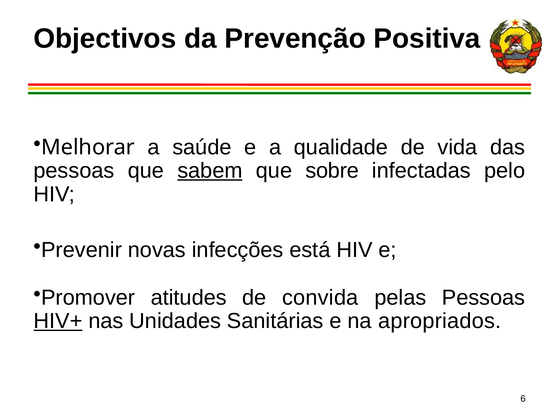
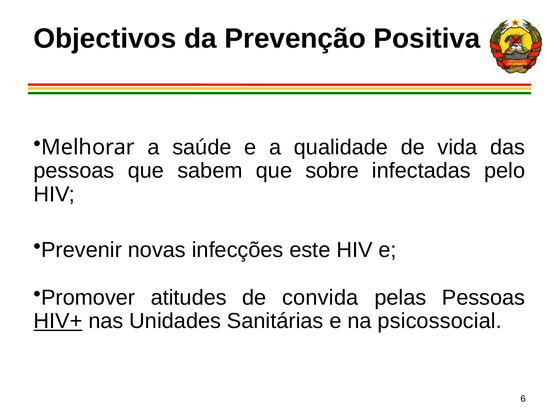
sabem underline: present -> none (210, 171)
está: está -> este (310, 250)
apropriados: apropriados -> psicossocial (440, 321)
